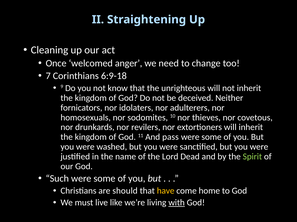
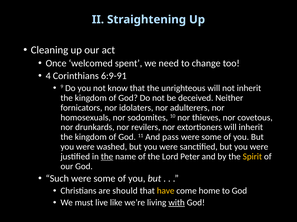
anger: anger -> spent (129, 63)
7: 7 -> 4 (48, 76)
6:9-18: 6:9-18 -> 6:9-91 (114, 76)
the underline: none -> present (107, 157)
Dead: Dead -> Peter (190, 157)
Spirit colour: light green -> yellow (252, 157)
